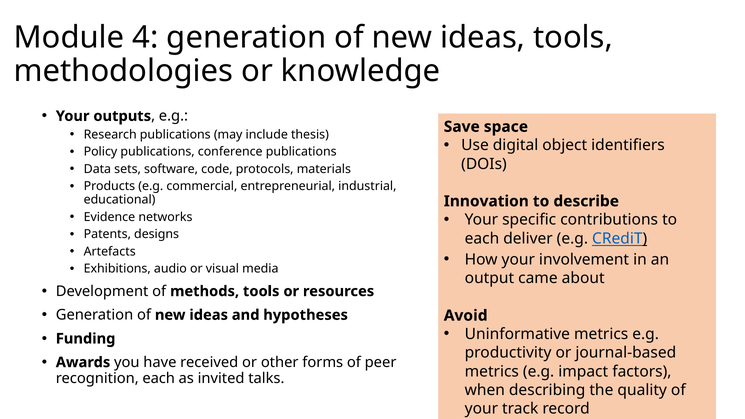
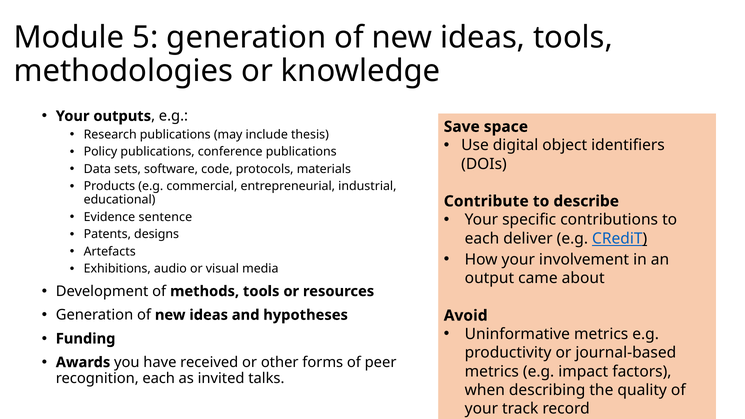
4: 4 -> 5 (145, 38)
Innovation: Innovation -> Contribute (486, 201)
networks: networks -> sentence (165, 217)
